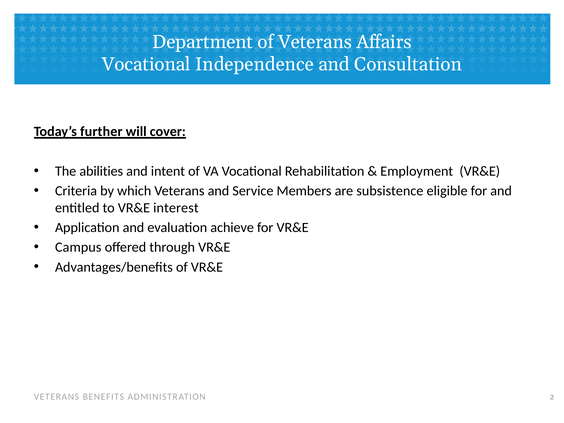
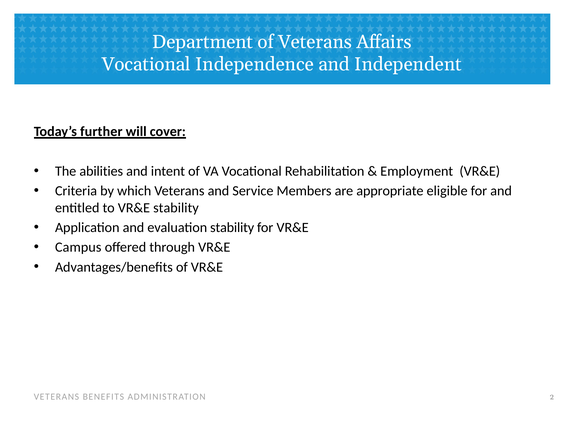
Consultation: Consultation -> Independent (408, 64)
subsistence: subsistence -> appropriate (390, 191)
VR&E interest: interest -> stability (176, 208)
evaluation achieve: achieve -> stability (232, 228)
